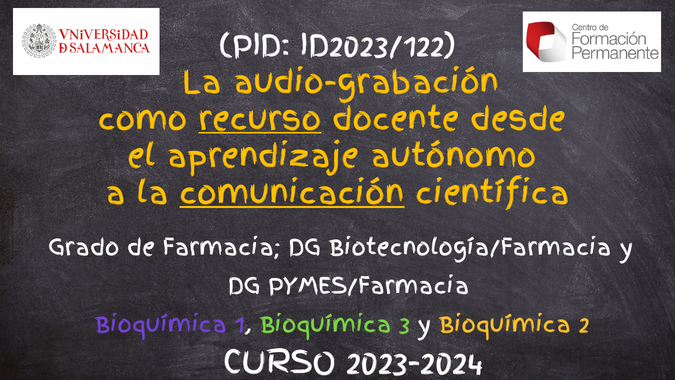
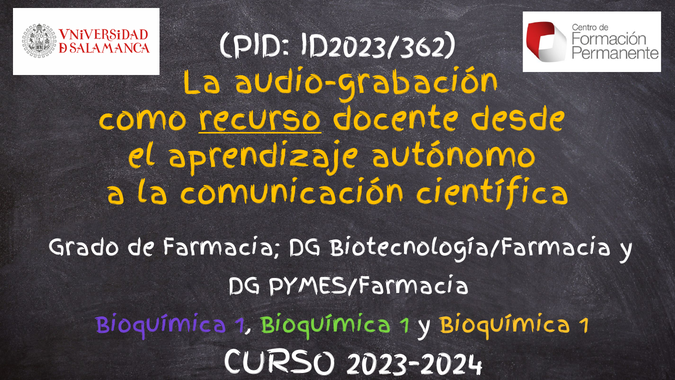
ID2023/122: ID2023/122 -> ID2023/362 (378, 46)
comunicación underline: present -> none (292, 194)
1 Bioquímica 3: 3 -> 1 (404, 324)
y Bioquímica 2: 2 -> 1 (584, 324)
